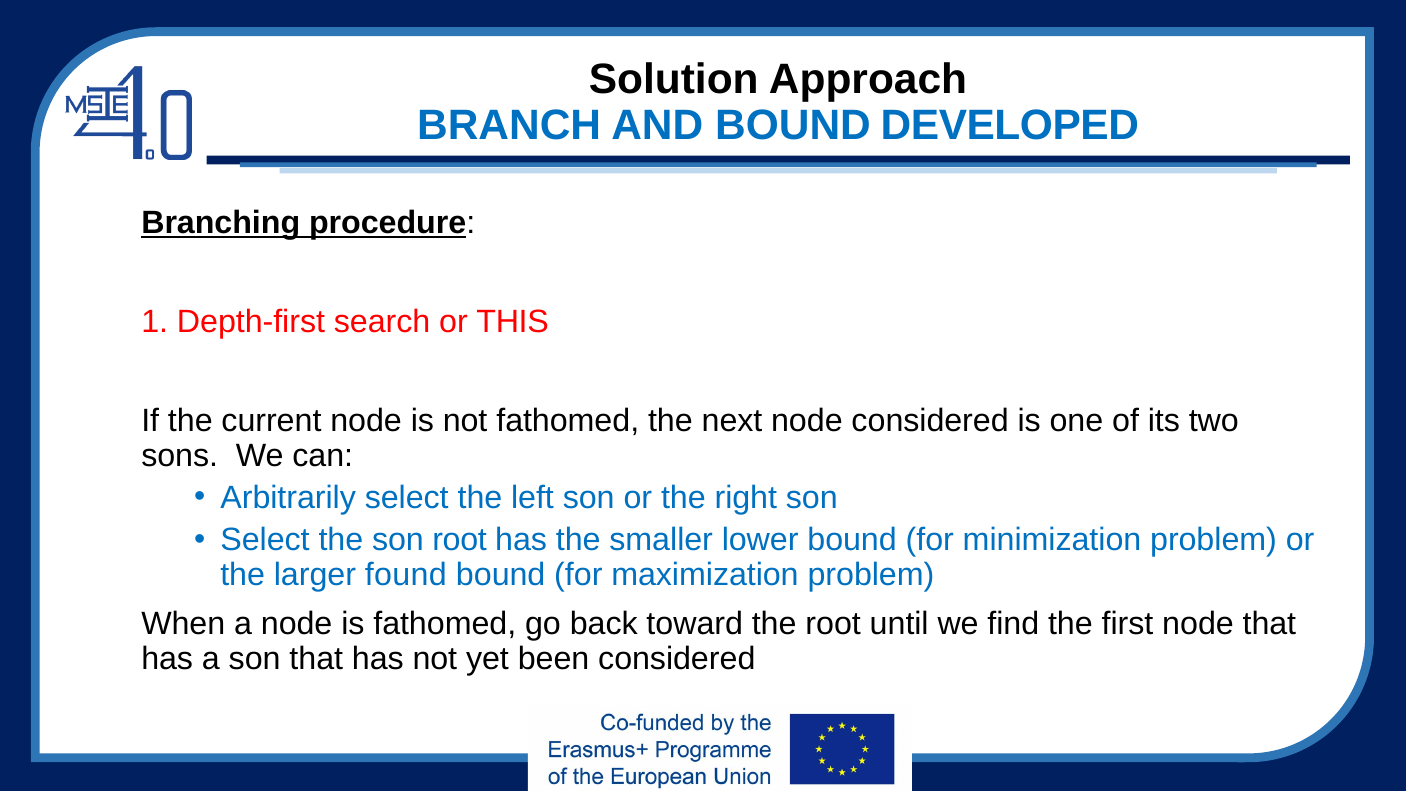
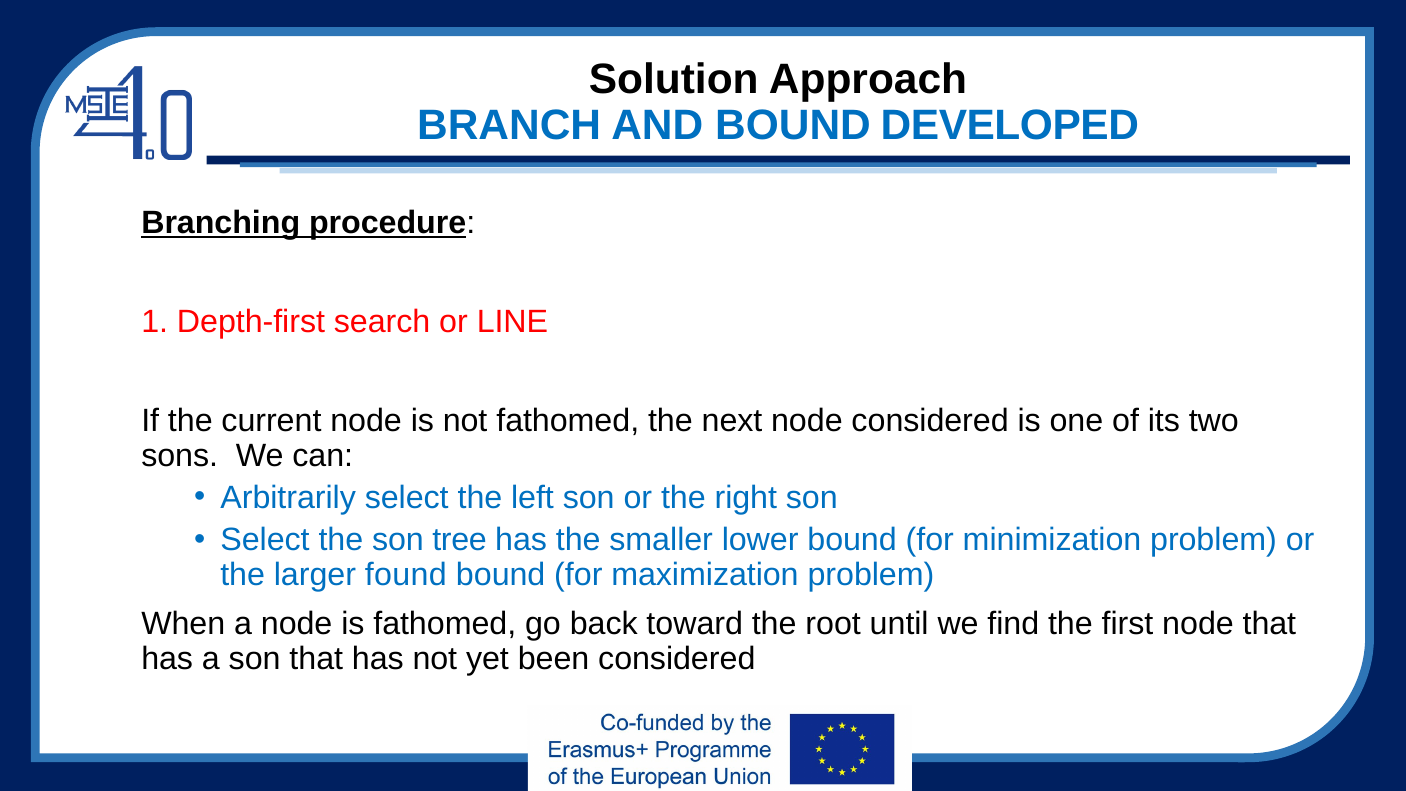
THIS: THIS -> LINE (512, 322)
son root: root -> tree (460, 540)
